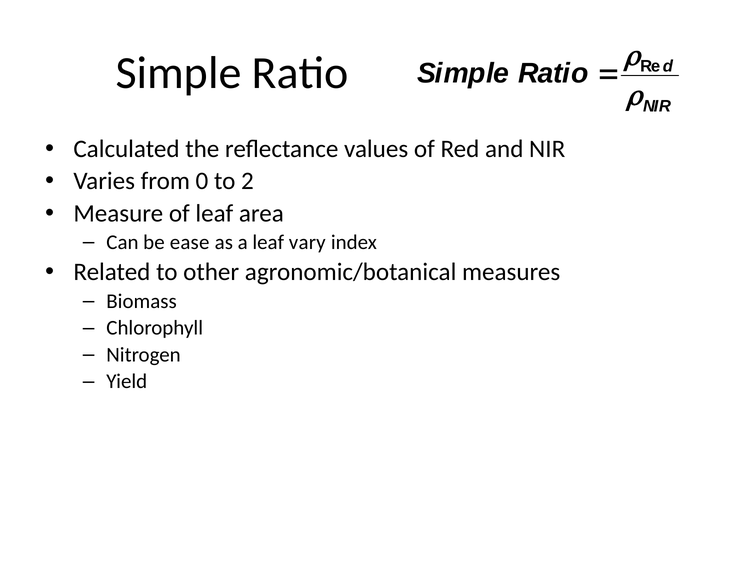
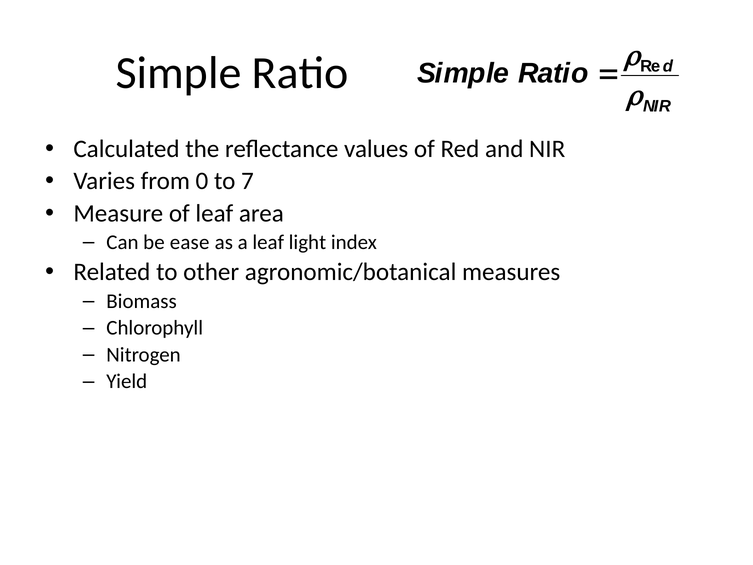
2: 2 -> 7 (247, 181)
vary: vary -> light (307, 242)
